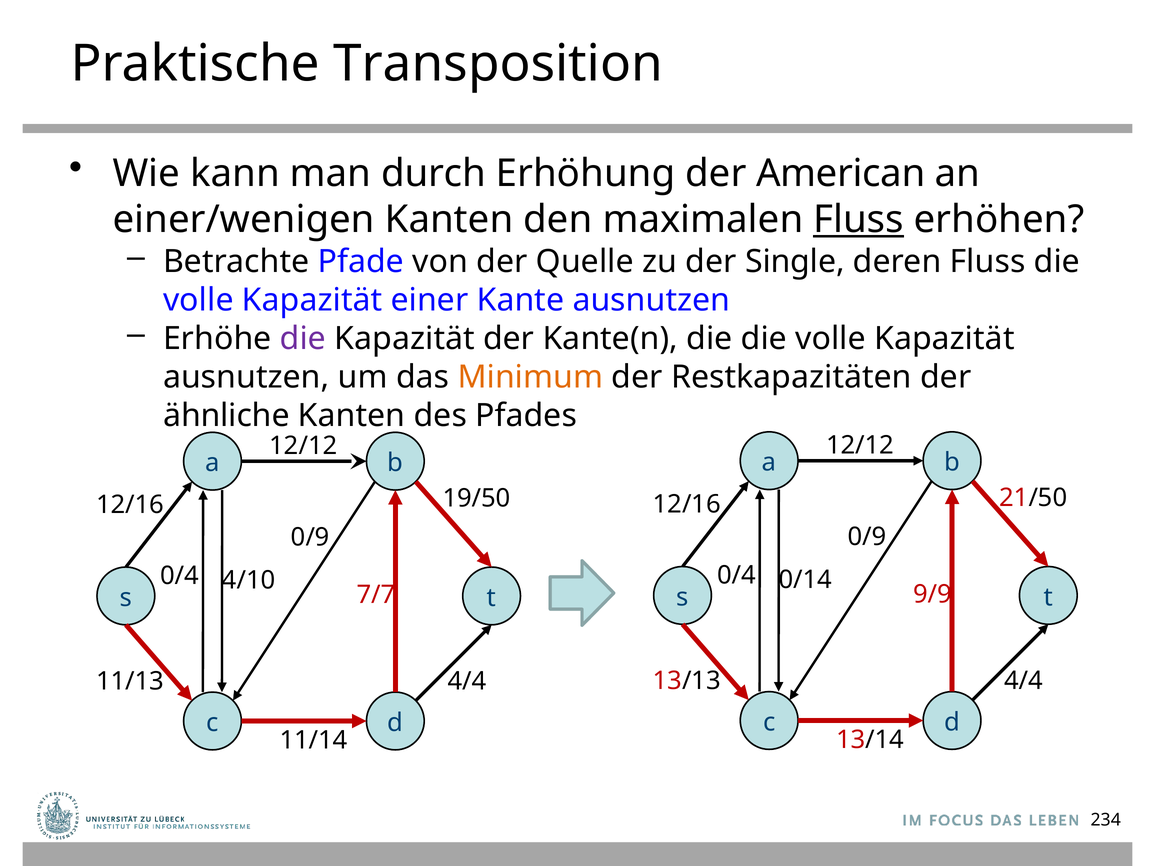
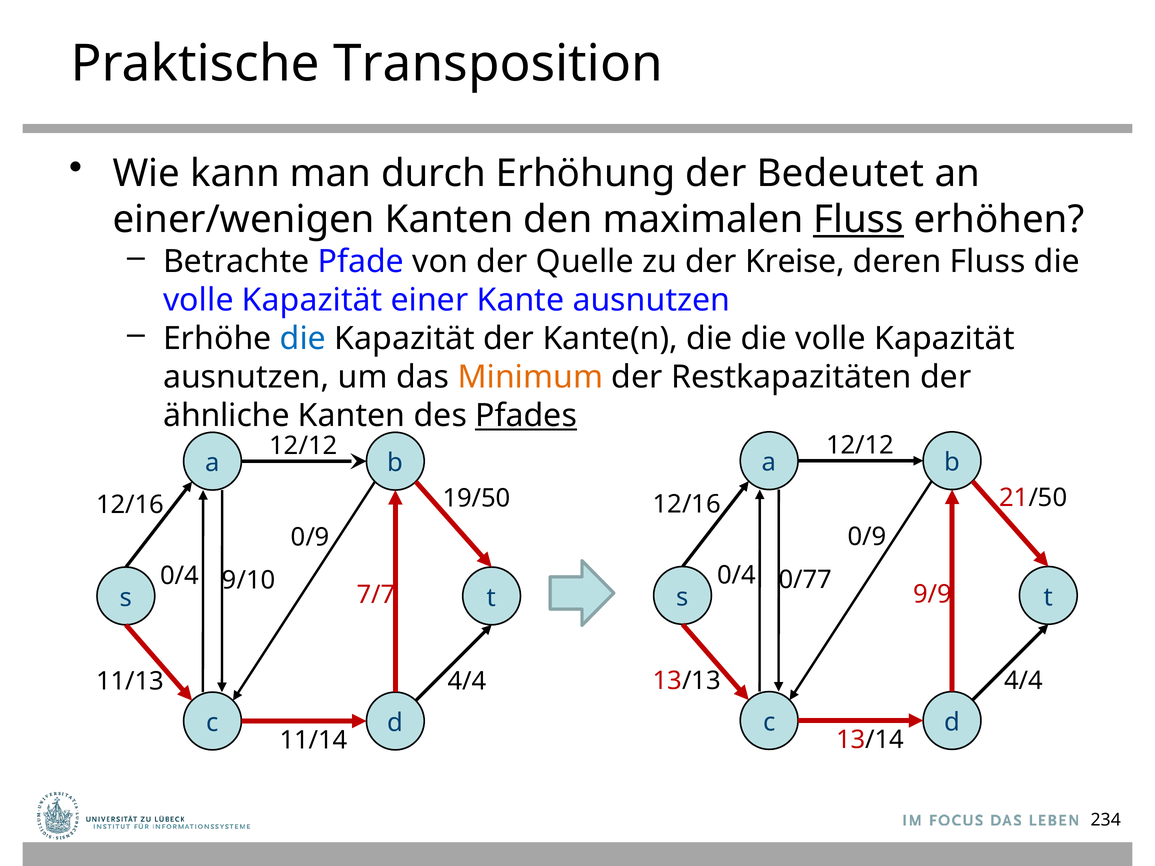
American: American -> Bedeutet (840, 174)
Single: Single -> Kreise (795, 262)
die colour: purple -> blue (303, 339)
Pfades underline: none -> present (526, 416)
0/14: 0/14 -> 0/77 (805, 580)
4/10: 4/10 -> 9/10 (249, 580)
